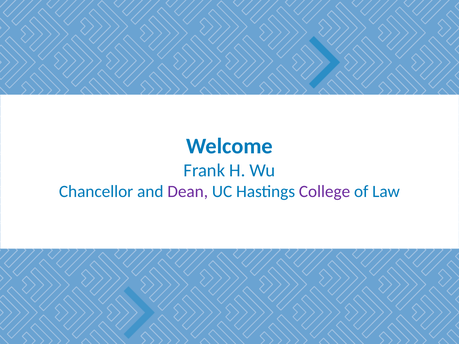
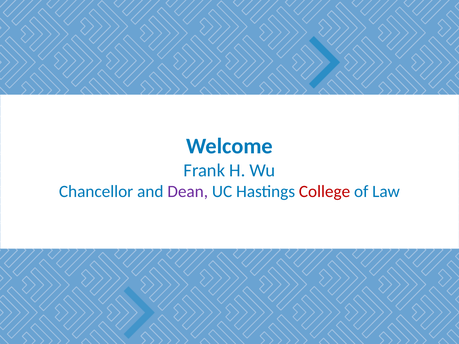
College colour: purple -> red (325, 192)
